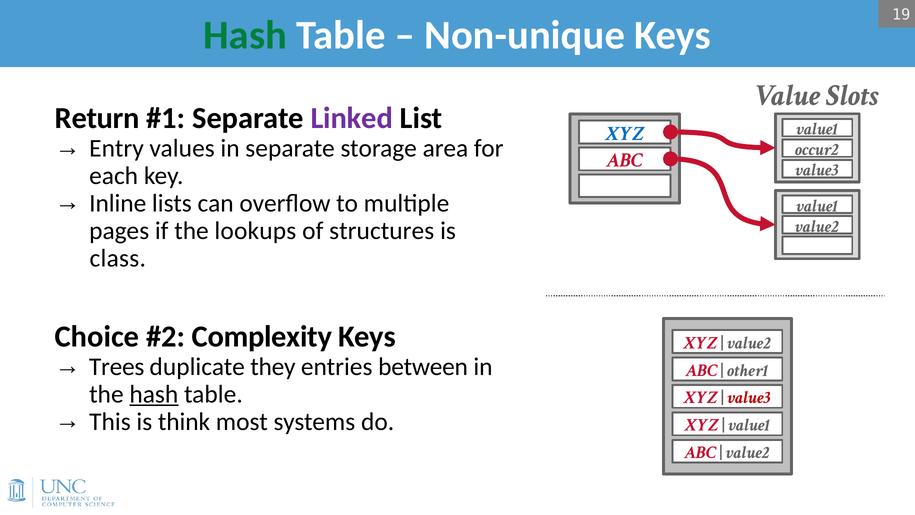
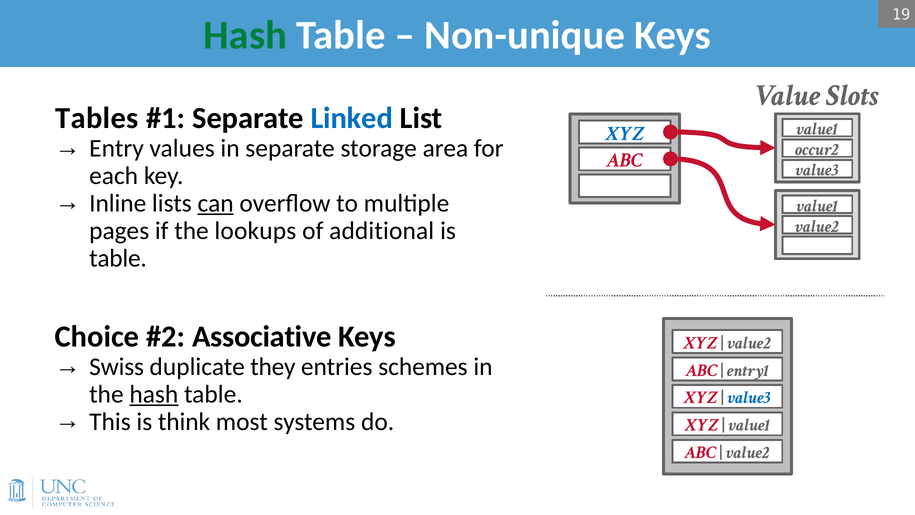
Return: Return -> Tables (97, 118)
Linked colour: purple -> blue (352, 118)
can underline: none -> present (216, 203)
structures: structures -> additional (382, 231)
class: class -> table (118, 258)
Complexity: Complexity -> Associative (262, 336)
Trees: Trees -> Swiss (117, 367)
between: between -> schemes (423, 367)
other1: other1 -> entry1 (748, 370)
value3 colour: red -> blue (749, 397)
